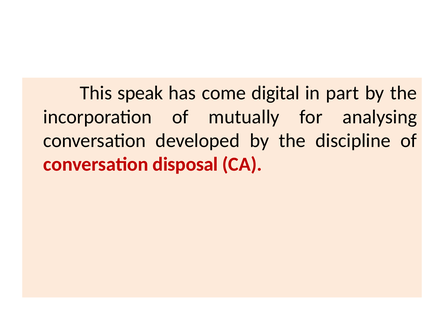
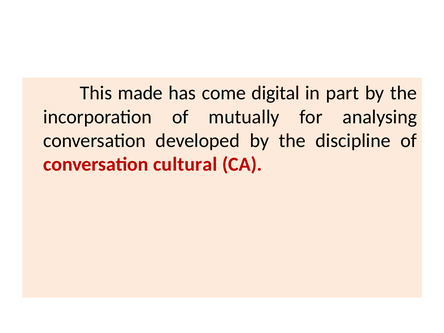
speak: speak -> made (140, 93)
disposal: disposal -> cultural (185, 164)
